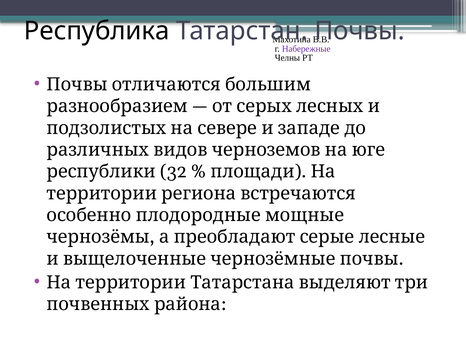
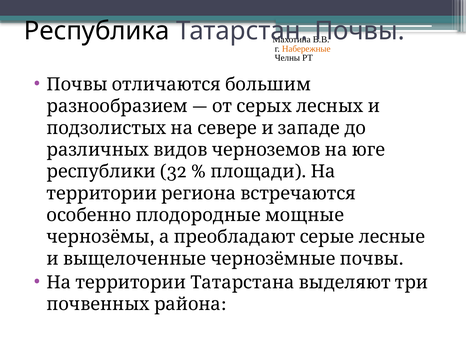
Набережные colour: purple -> orange (306, 49)
